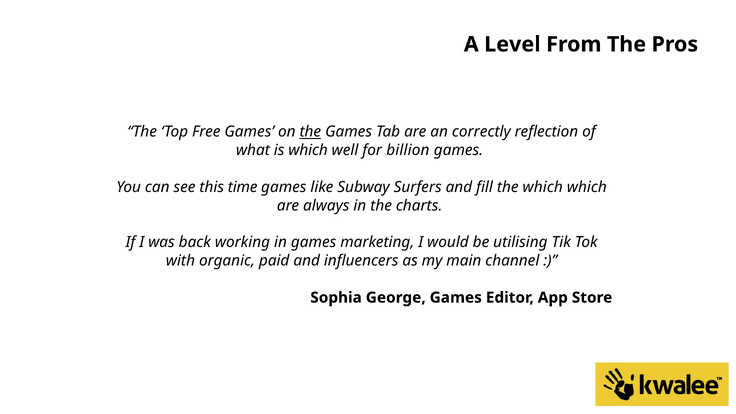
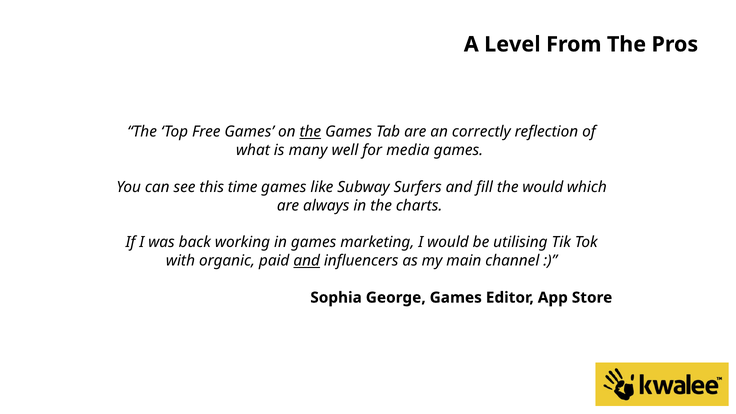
is which: which -> many (308, 150)
billion: billion -> media (408, 150)
the which: which -> would (543, 187)
and underline: none -> present (307, 261)
